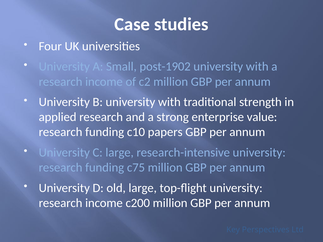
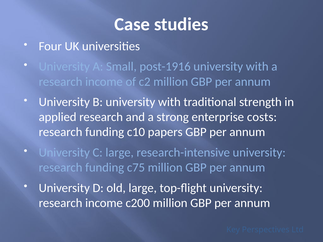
post-1902: post-1902 -> post-1916 (165, 67)
value: value -> costs (262, 117)
